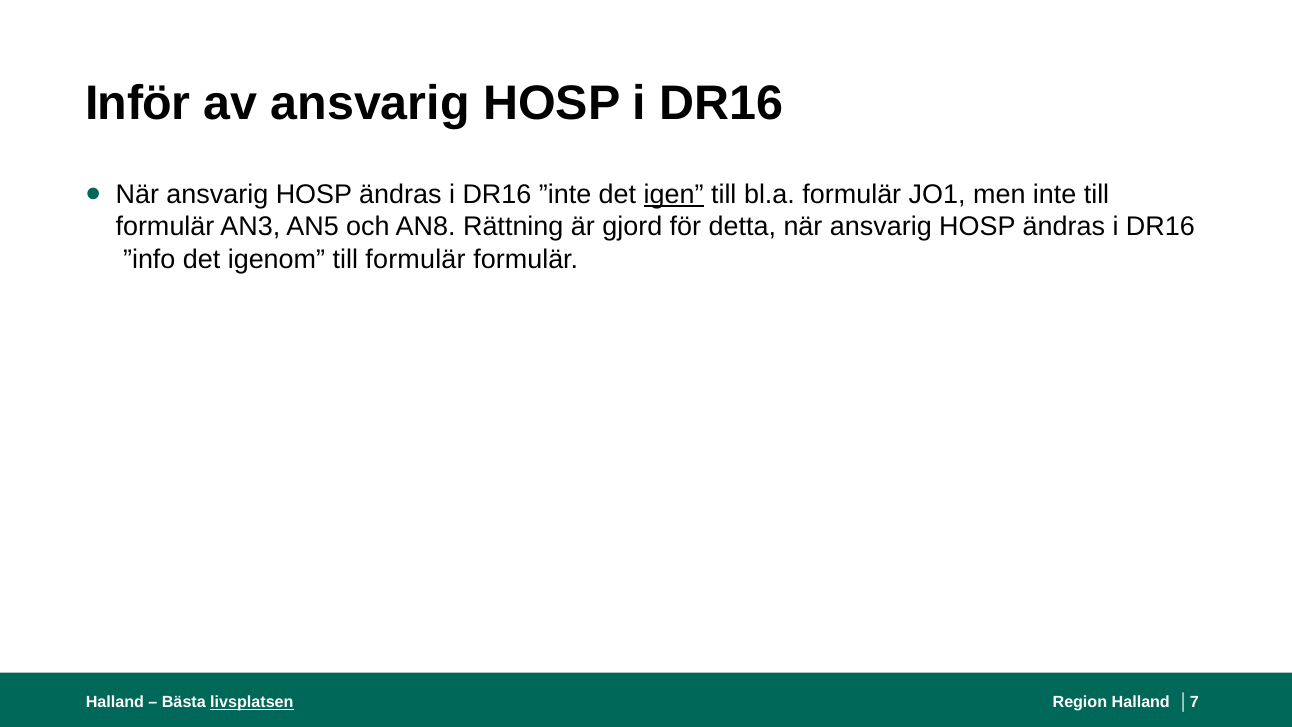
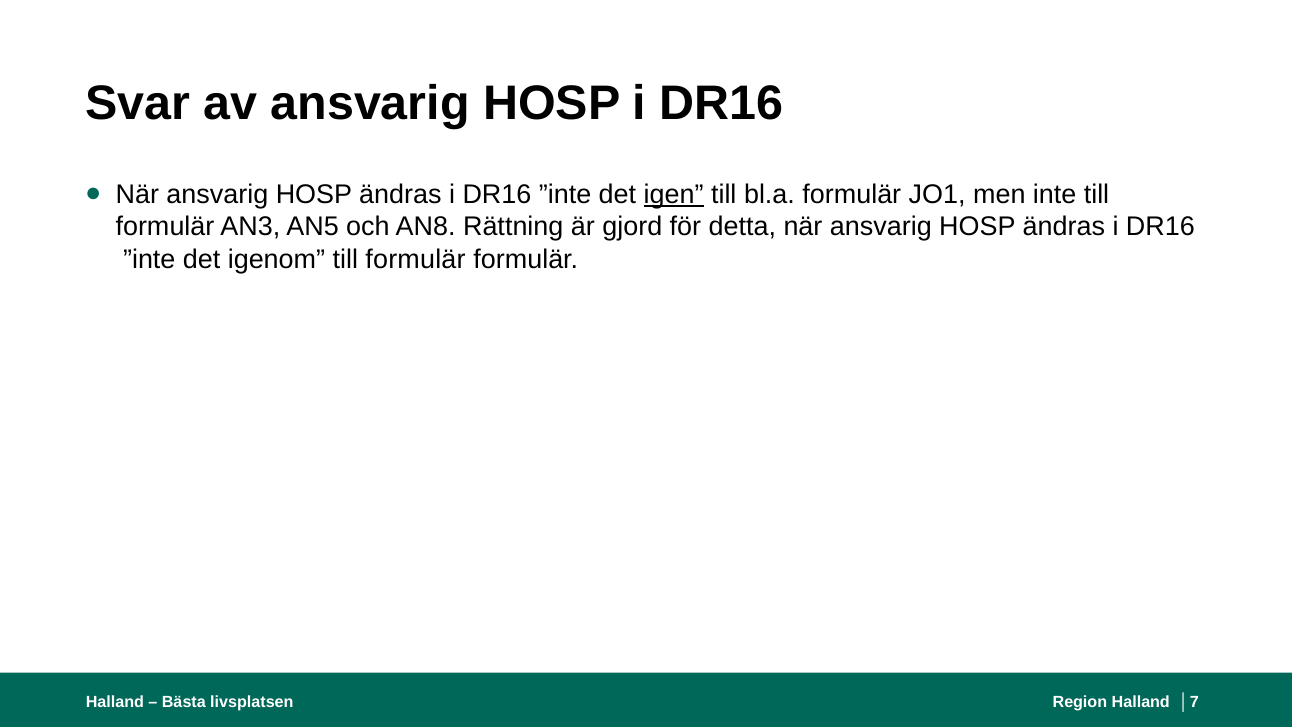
Inför: Inför -> Svar (138, 104)
”info: ”info -> ”inte (149, 259)
livsplatsen underline: present -> none (252, 702)
